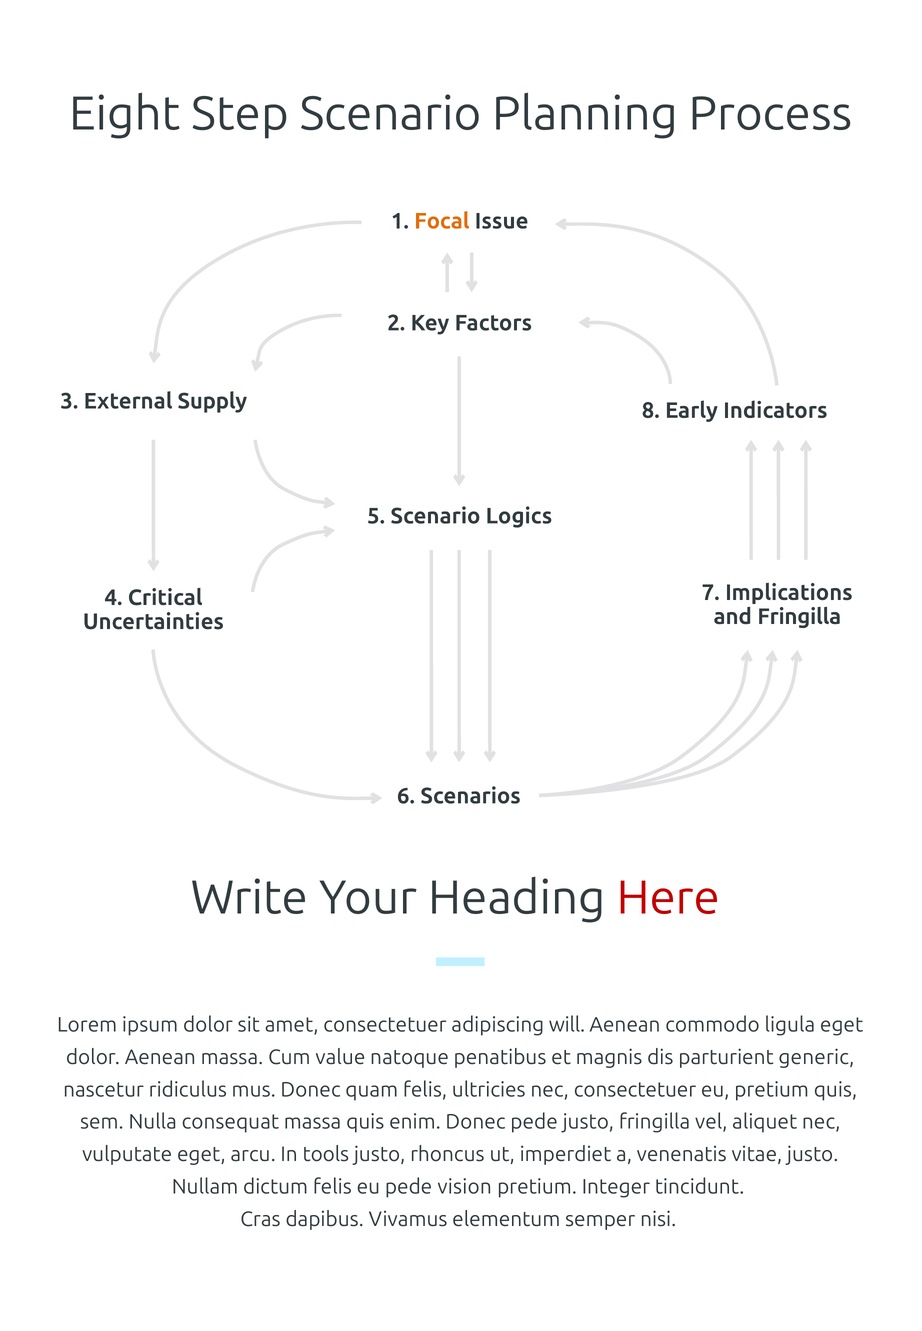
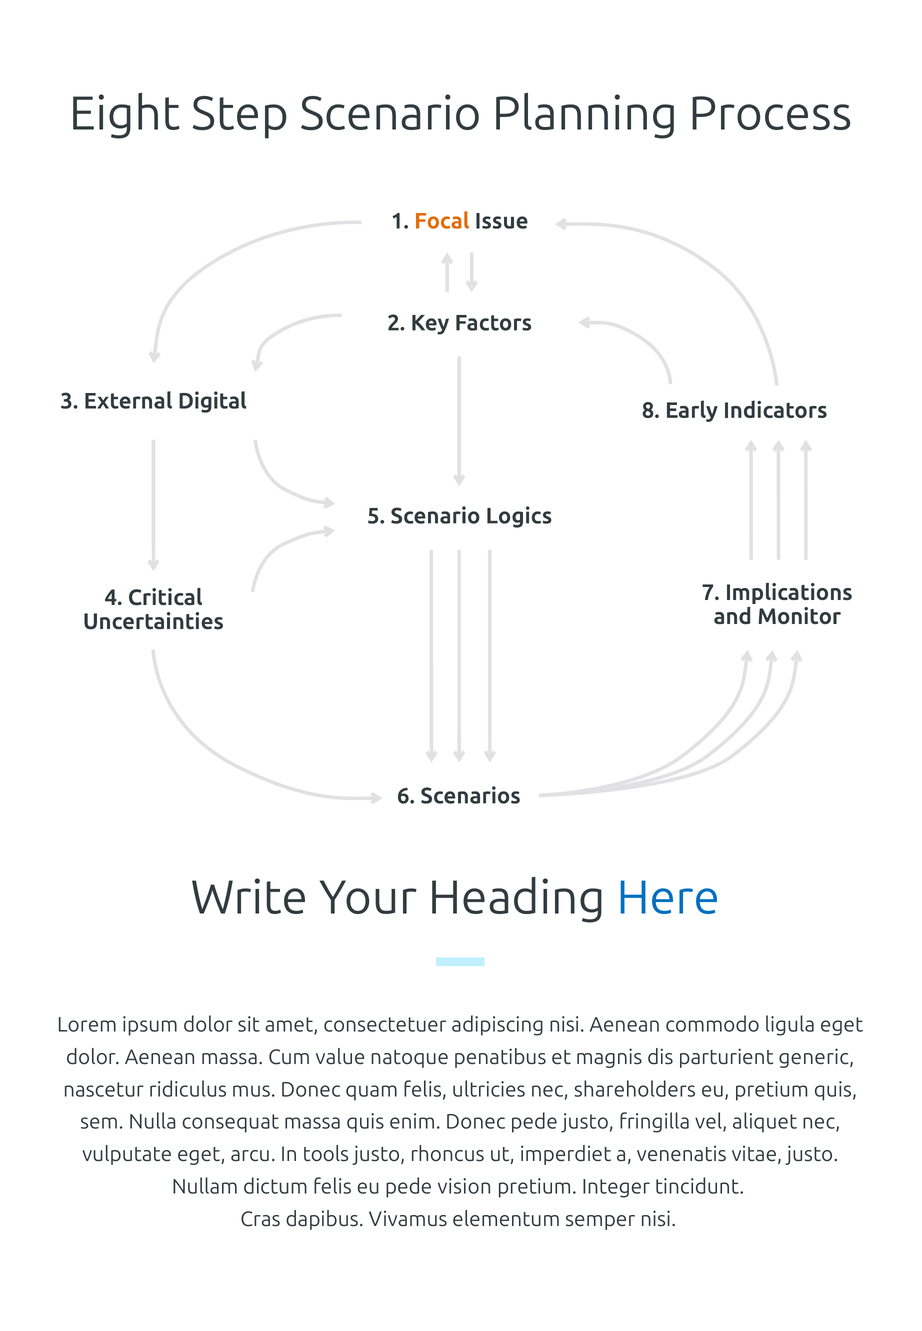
Supply: Supply -> Digital (212, 401)
and Fringilla: Fringilla -> Monitor (799, 617)
Here colour: red -> blue (668, 899)
adipiscing will: will -> nisi (567, 1025)
nec consectetuer: consectetuer -> shareholders (635, 1090)
